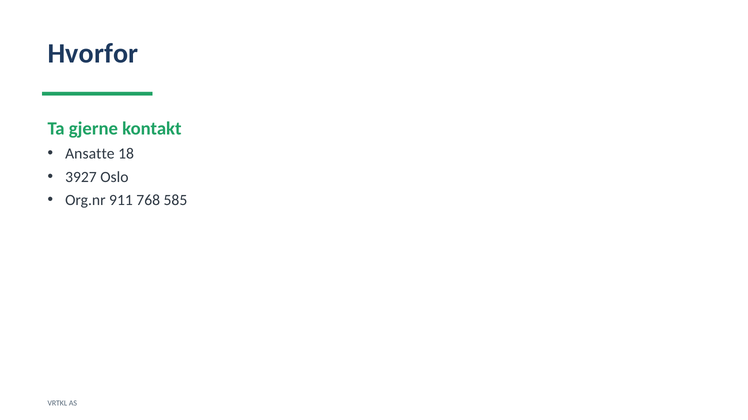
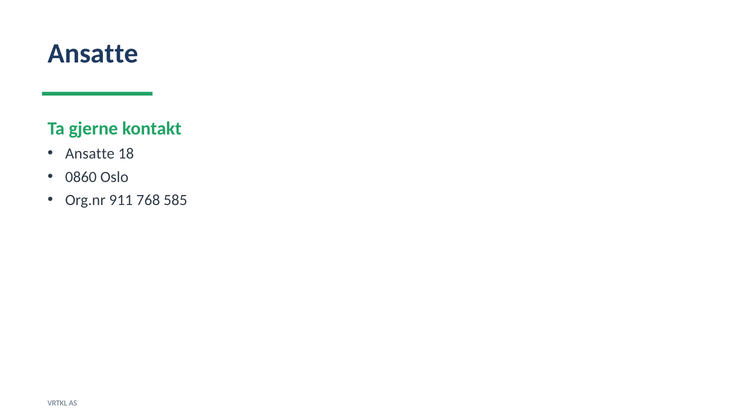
Hvorfor: Hvorfor -> Ansatte (93, 53)
3927: 3927 -> 0860 (81, 177)
